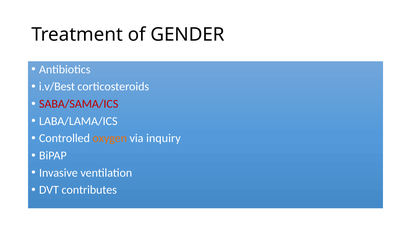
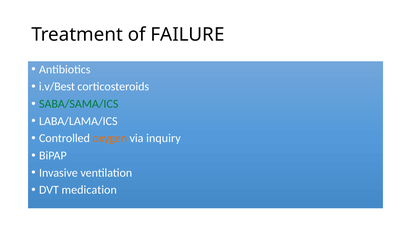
GENDER: GENDER -> FAILURE (188, 35)
SABA/SAMA/ICS colour: red -> green (79, 104)
contributes: contributes -> medication (89, 190)
